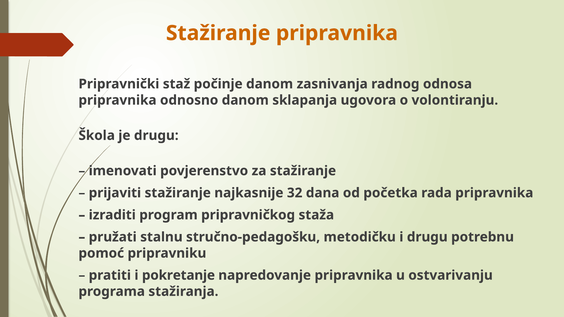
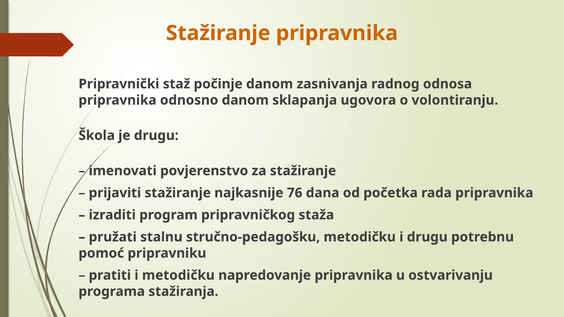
32: 32 -> 76 (295, 193)
i pokretanje: pokretanje -> metodičku (178, 275)
